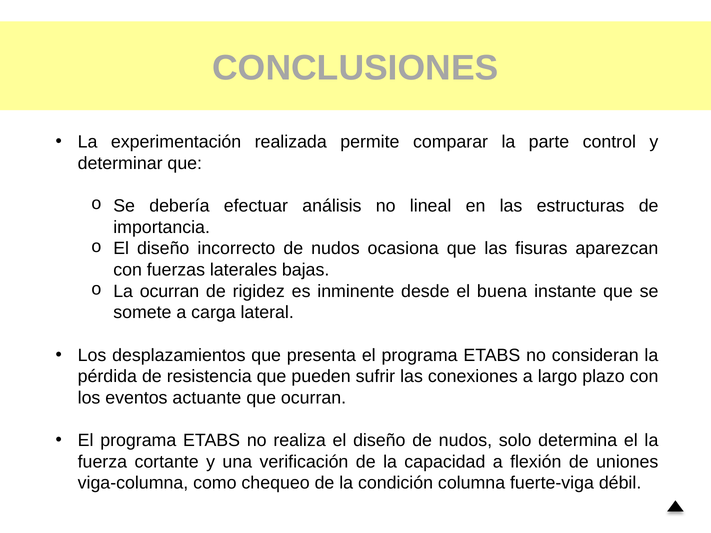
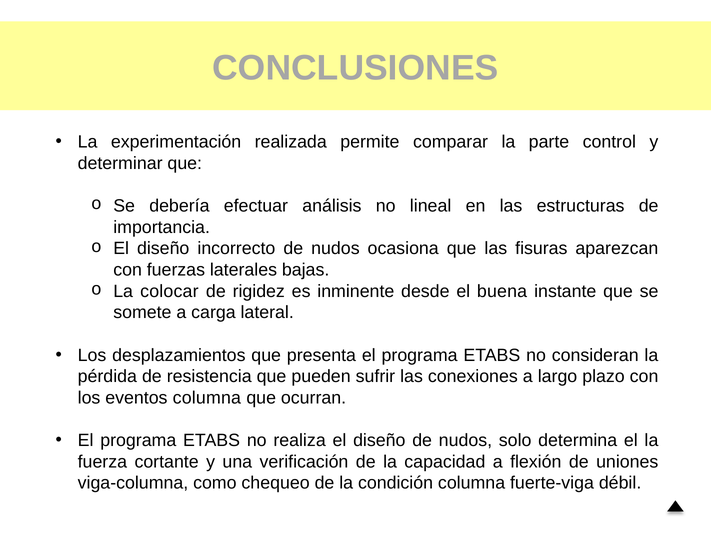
La ocurran: ocurran -> colocar (169, 291)
eventos actuante: actuante -> columna (207, 398)
